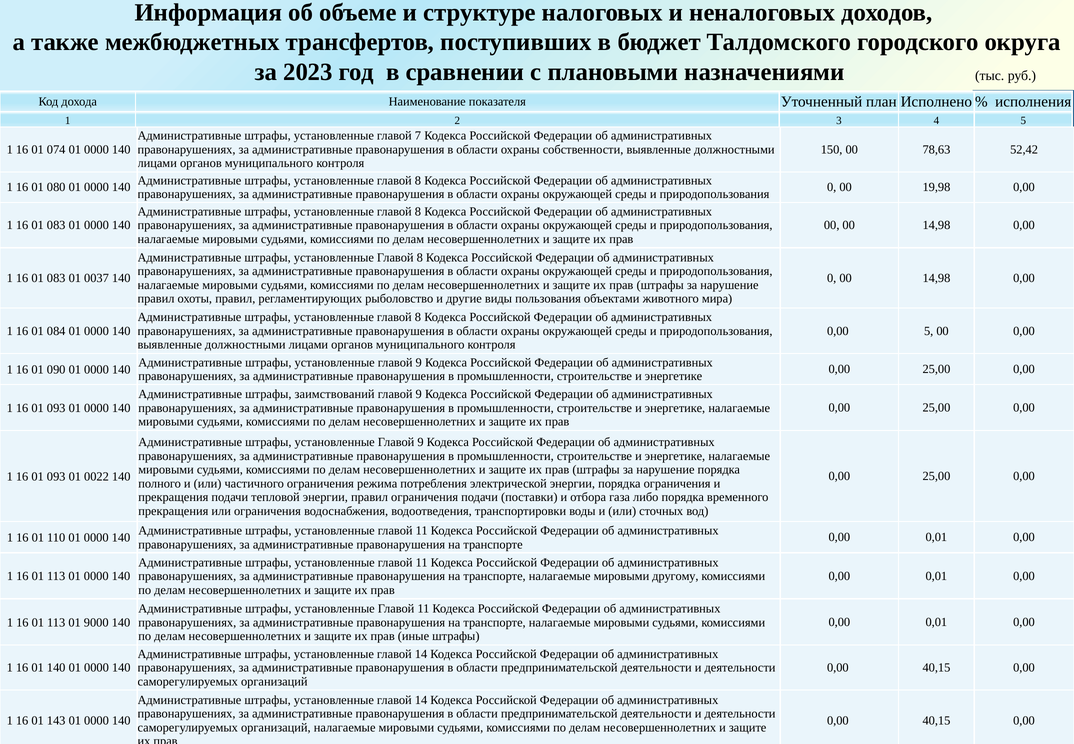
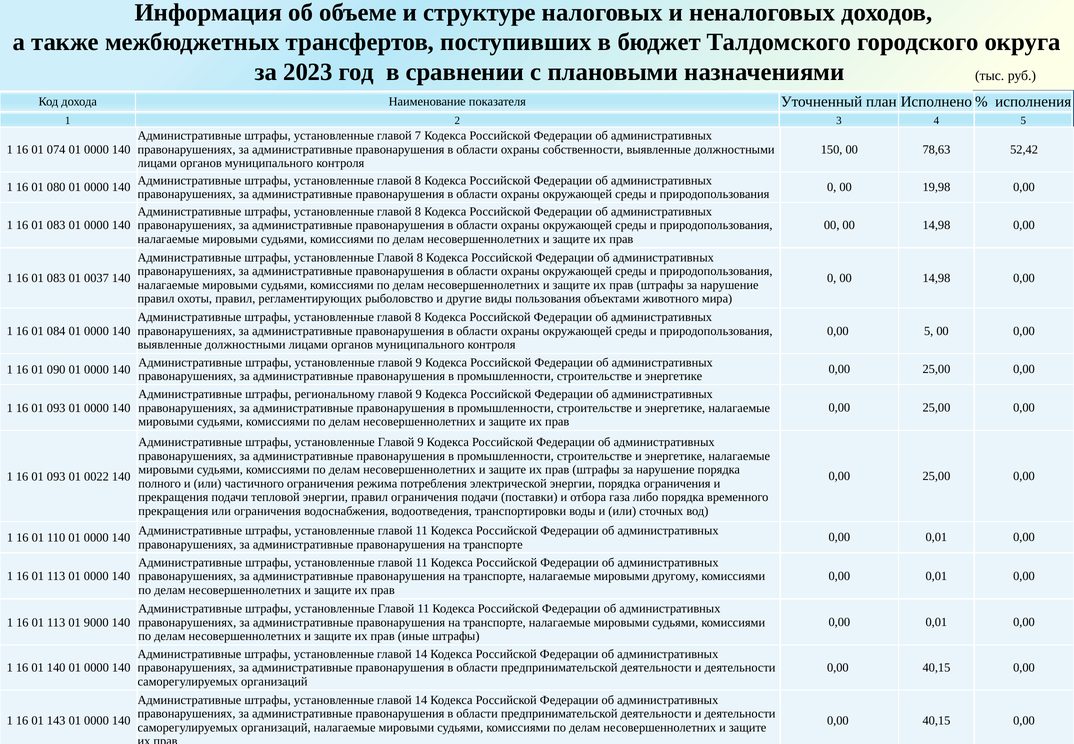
заимствований: заимствований -> региональному (335, 394)
